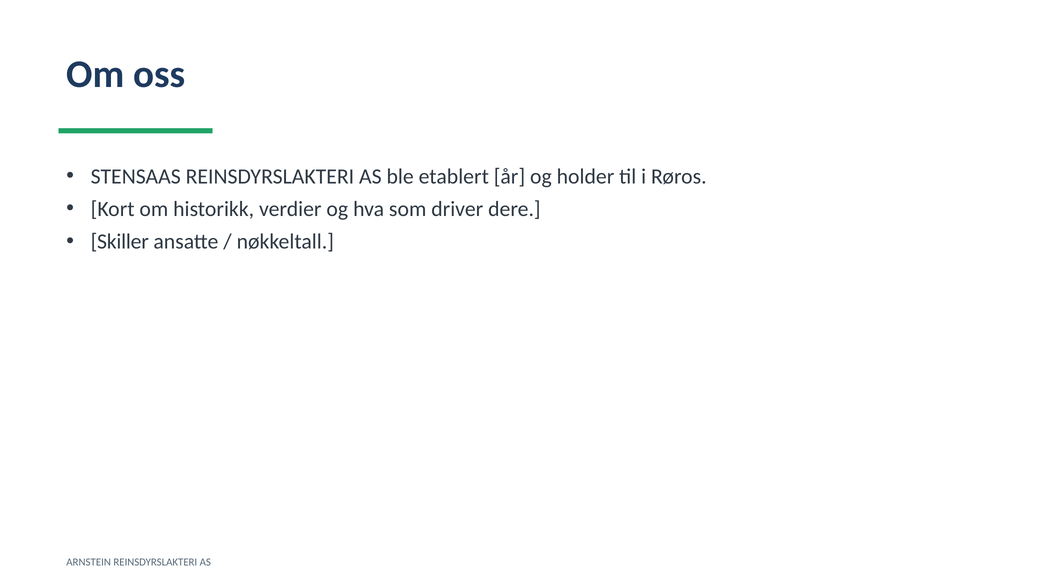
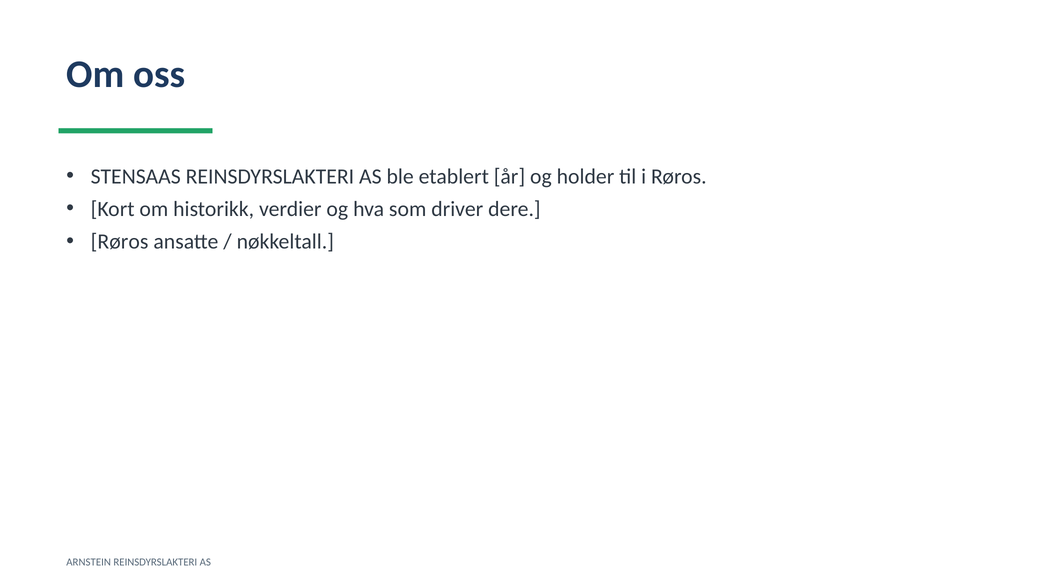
Skiller: Skiller -> Røros (120, 242)
